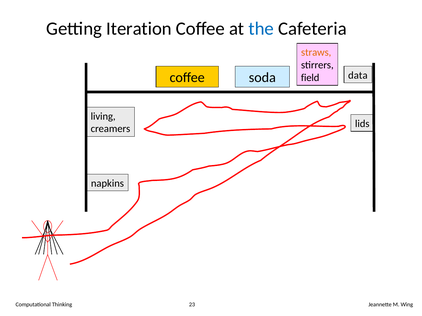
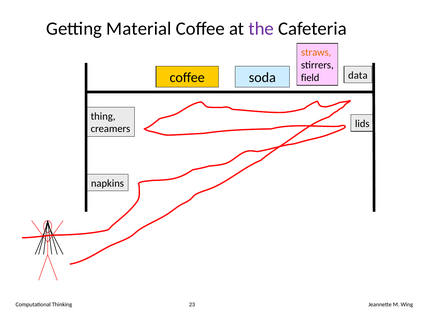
Iteration: Iteration -> Material (139, 29)
the colour: blue -> purple (261, 29)
living: living -> thing (103, 116)
